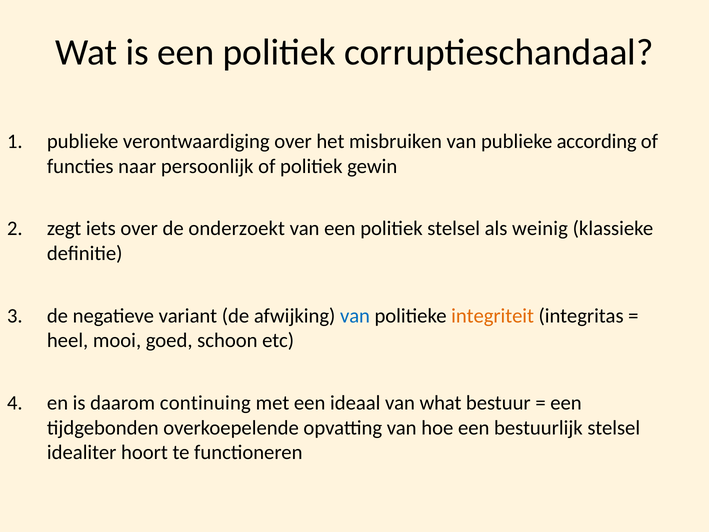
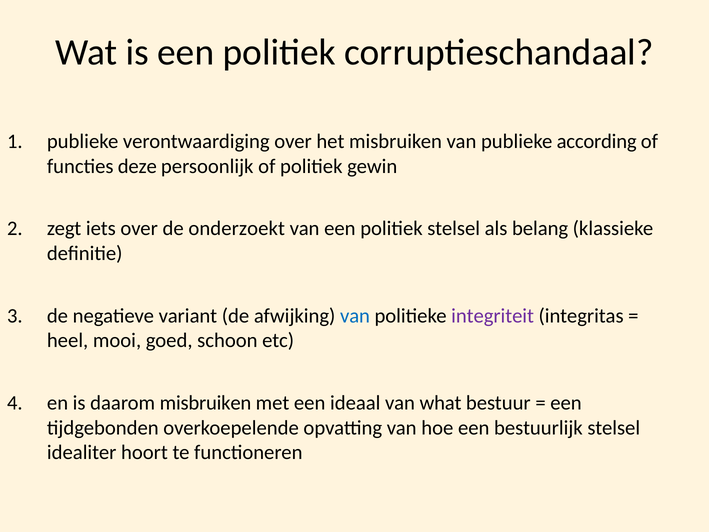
naar: naar -> deze (137, 166)
weinig: weinig -> belang (540, 229)
integriteit colour: orange -> purple (493, 316)
daarom continuing: continuing -> misbruiken (206, 403)
